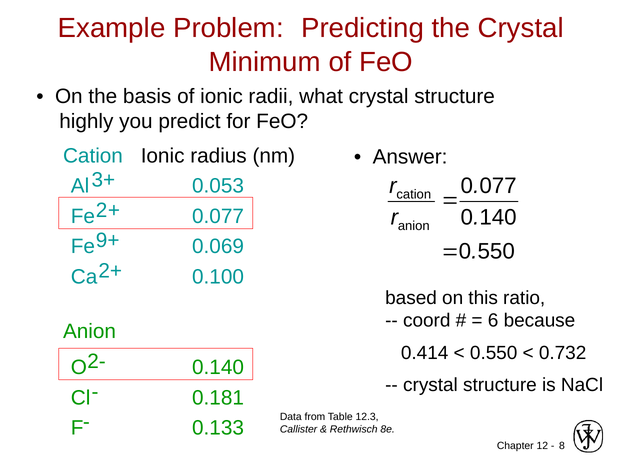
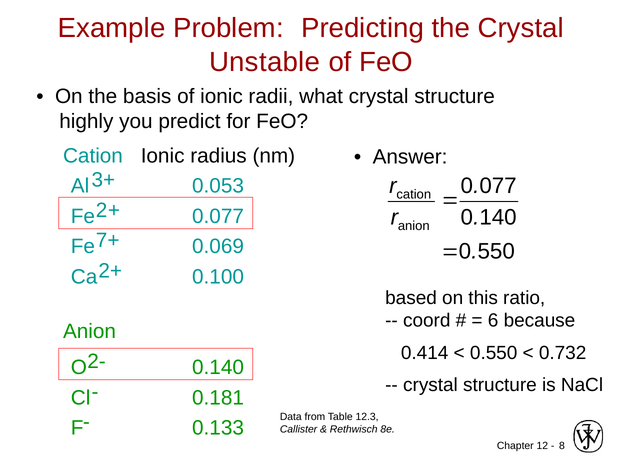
Minimum: Minimum -> Unstable (265, 62)
9+: 9+ -> 7+ (108, 240)
